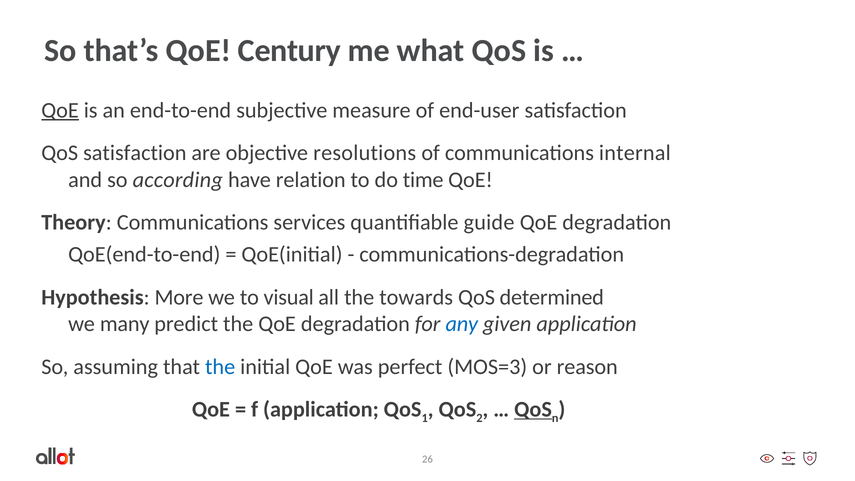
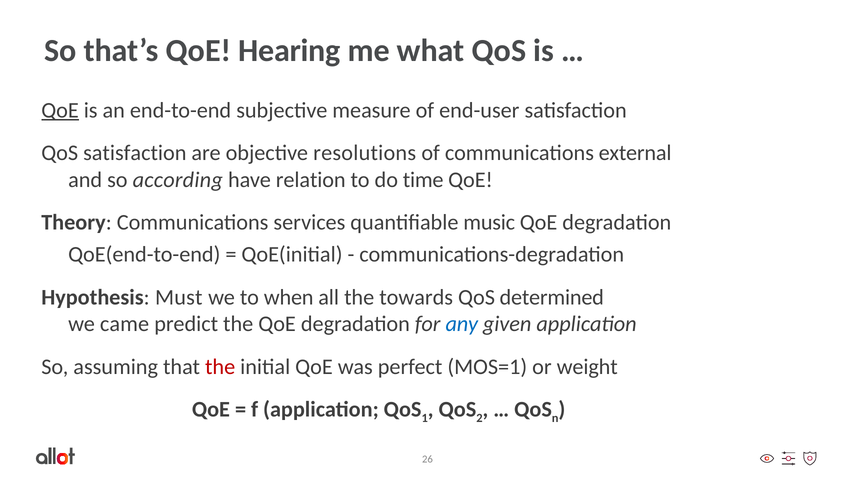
Century: Century -> Hearing (289, 50)
internal: internal -> external (635, 153)
guide: guide -> music (489, 222)
More: More -> Must (179, 297)
visual: visual -> when (289, 297)
many: many -> came (125, 324)
the colour: blue -> red (220, 367)
MOS=3: MOS=3 -> MOS=1 (487, 367)
reason: reason -> weight (587, 367)
QoS underline: present -> none (533, 409)
